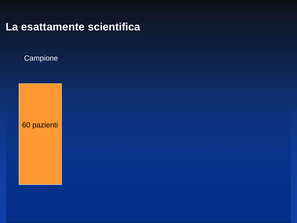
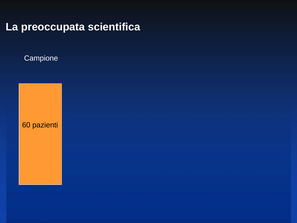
esattamente: esattamente -> preoccupata (53, 27)
